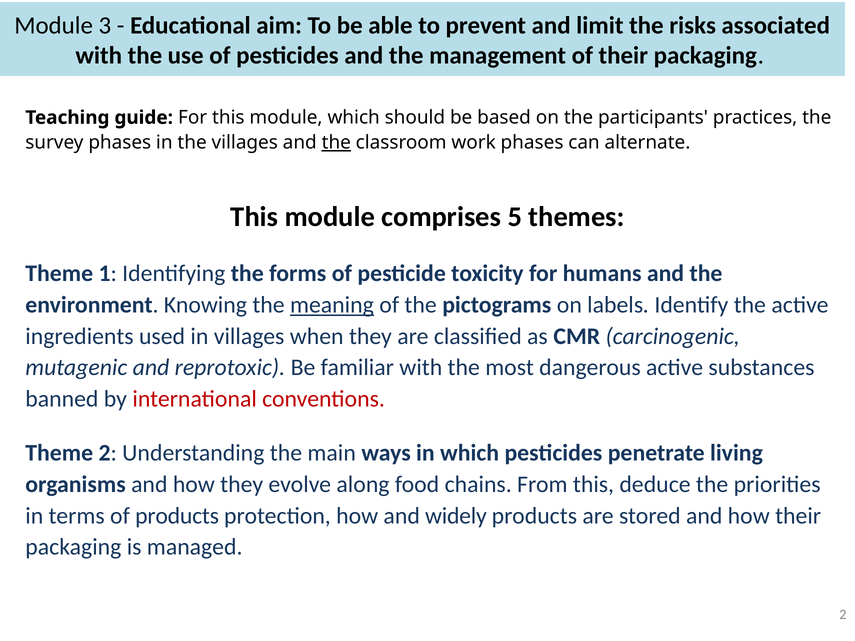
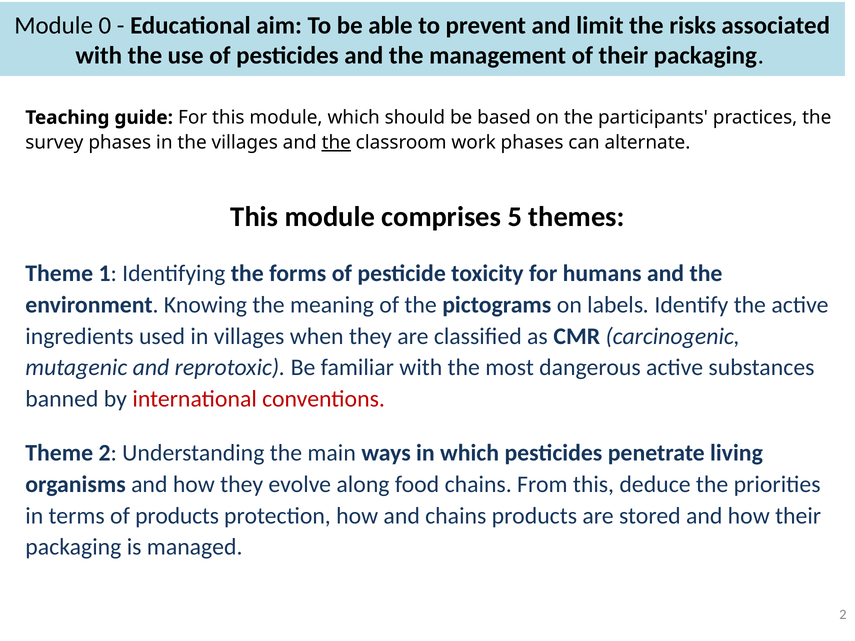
3: 3 -> 0 (105, 26)
meaning underline: present -> none (332, 305)
and widely: widely -> chains (456, 516)
